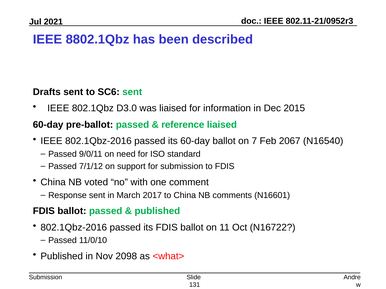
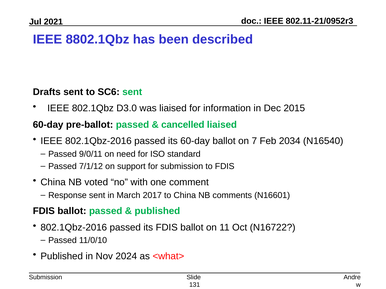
reference: reference -> cancelled (183, 125)
2067: 2067 -> 2034 (290, 141)
2098: 2098 -> 2024 (126, 257)
